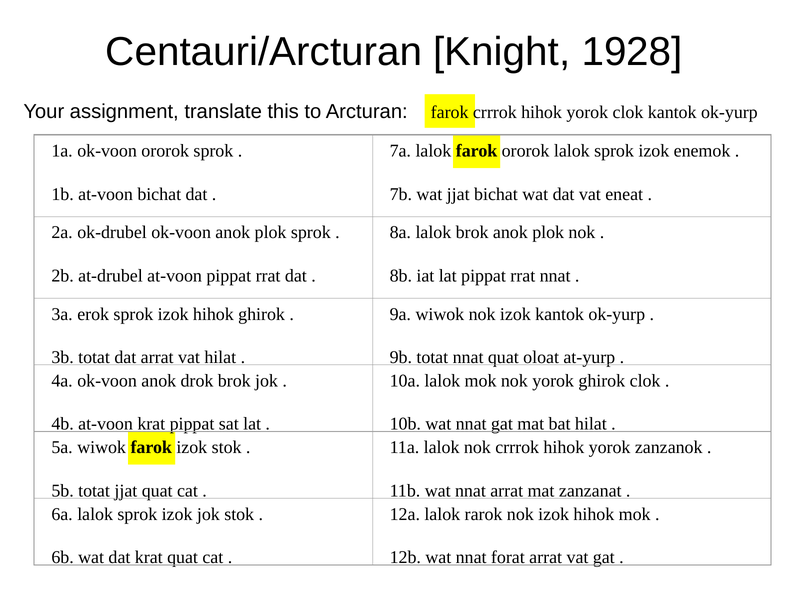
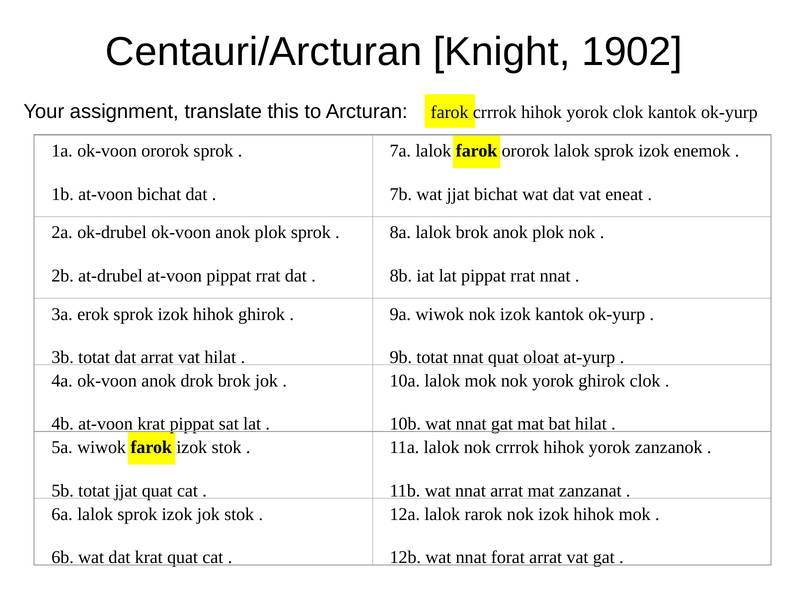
1928: 1928 -> 1902 (632, 52)
